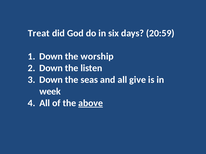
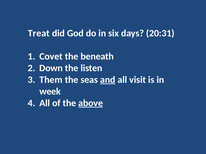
20:59: 20:59 -> 20:31 (160, 33)
Down: Down -> Covet (51, 57)
worship: worship -> beneath (97, 57)
Down: Down -> Them (51, 80)
and underline: none -> present (108, 80)
give: give -> visit (138, 80)
